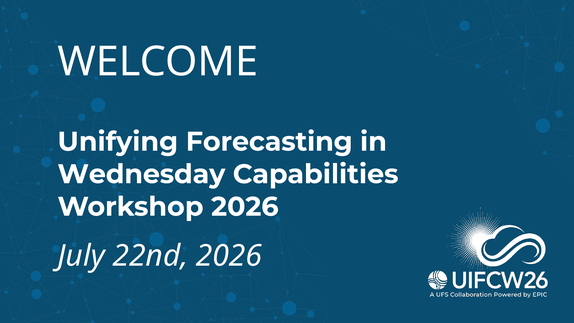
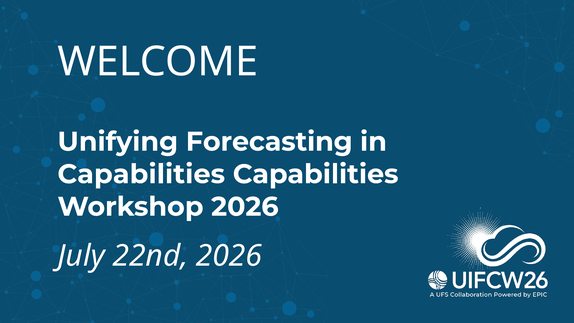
Wednesday: Wednesday -> Capabilities (141, 174)
